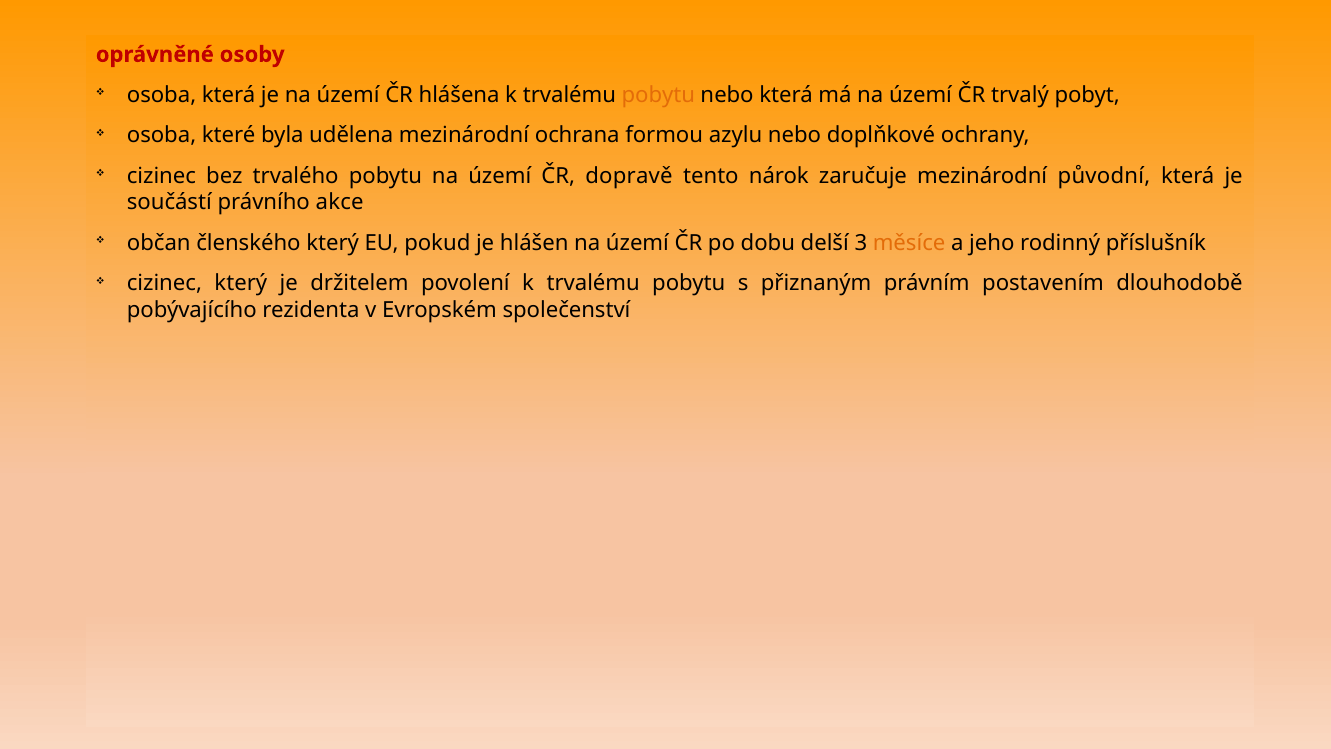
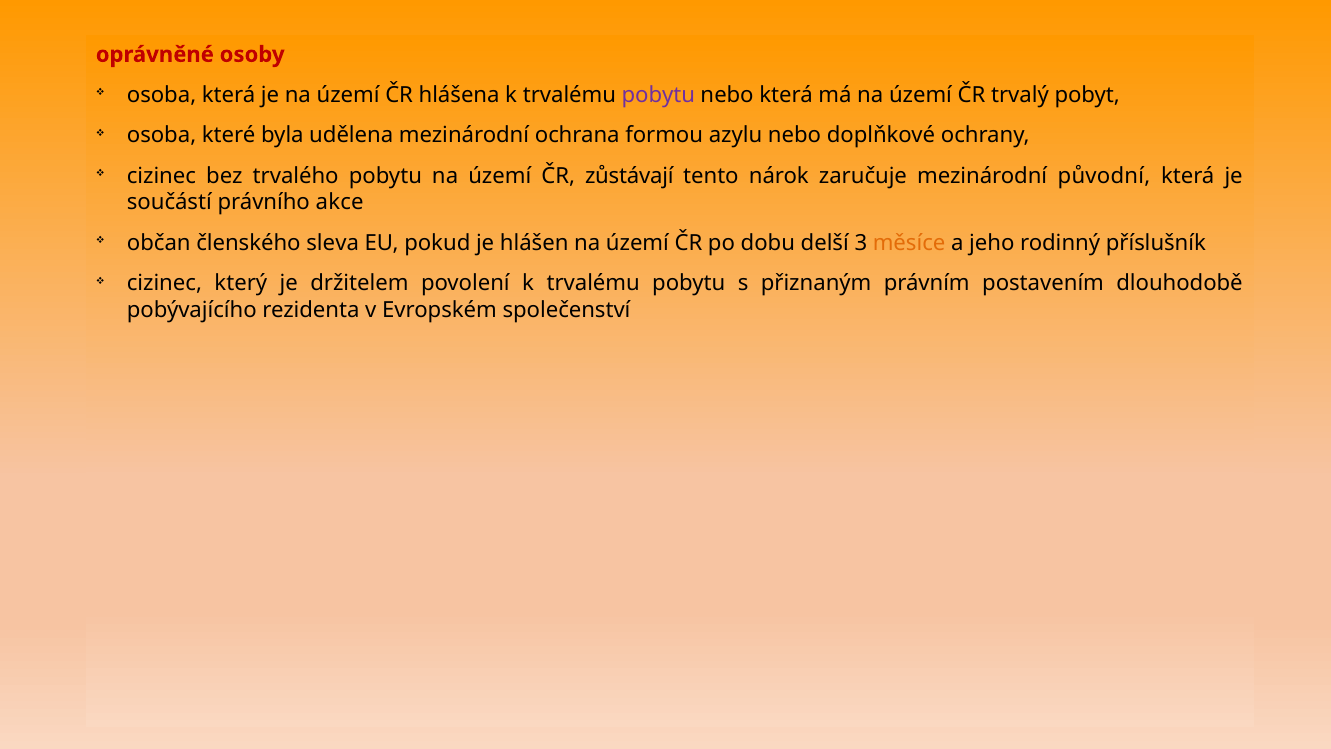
pobytu colour: orange -> purple (658, 95)
dopravě: dopravě -> zůstávají (629, 176)
členského který: který -> sleva (333, 243)
